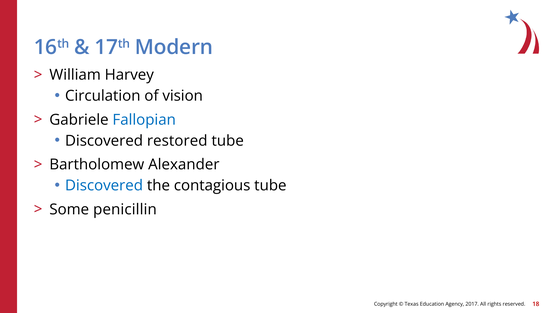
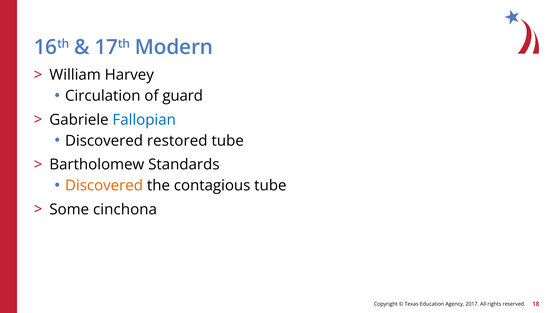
vision: vision -> guard (183, 96)
Alexander: Alexander -> Standards (184, 164)
Discovered colour: blue -> orange (104, 185)
penicillin: penicillin -> cinchona (125, 209)
